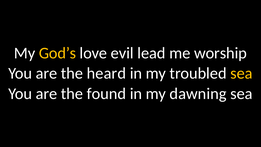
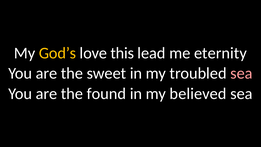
evil: evil -> this (122, 53)
worship: worship -> eternity (220, 53)
heard: heard -> sweet (106, 73)
sea colour: yellow -> pink (241, 73)
dawning: dawning -> believed (198, 94)
